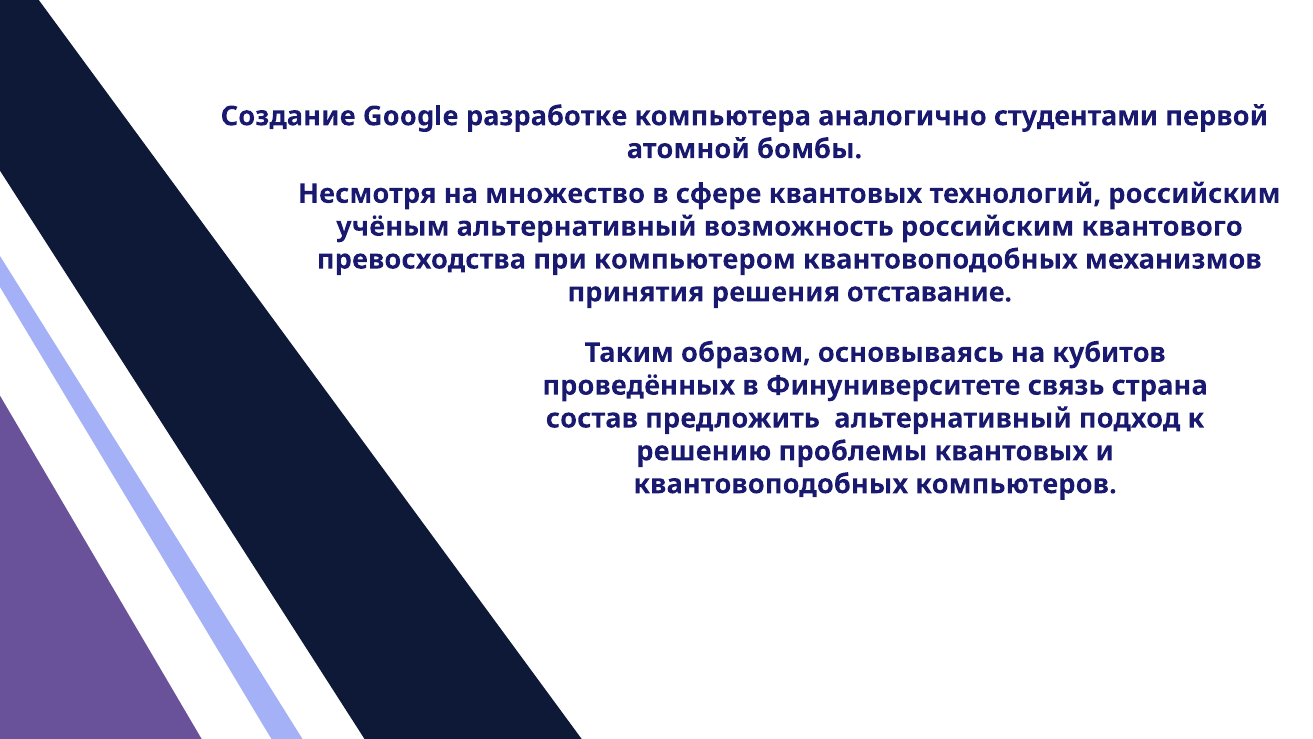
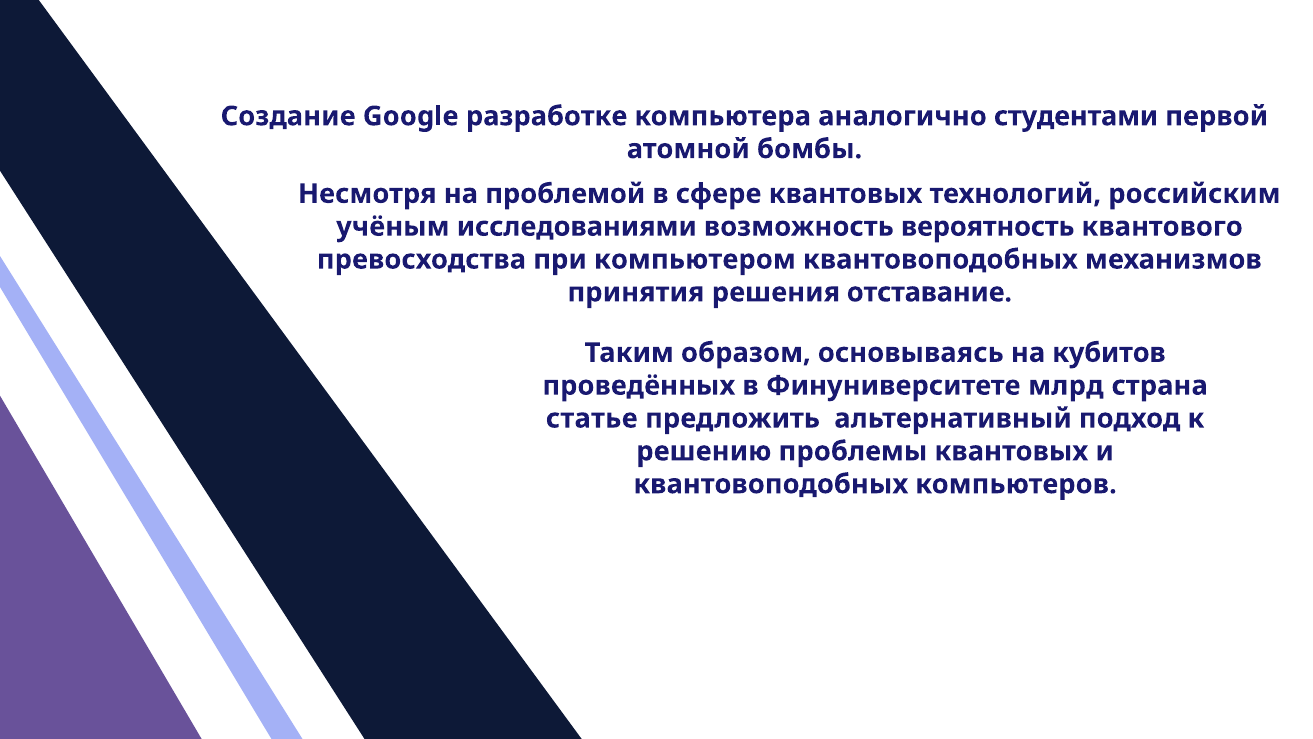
множество: множество -> проблемой (565, 194)
учёным альтернативный: альтернативный -> исследованиями (577, 227)
возможность российским: российским -> вероятность (988, 227)
связь: связь -> млрд (1066, 386)
состав: состав -> статье (592, 418)
